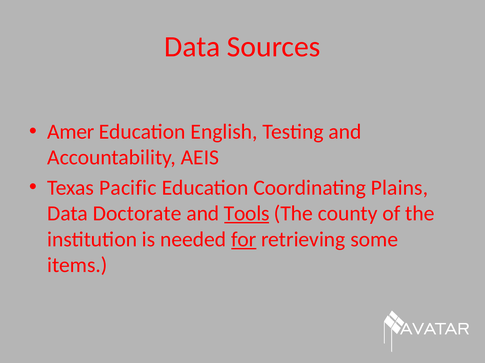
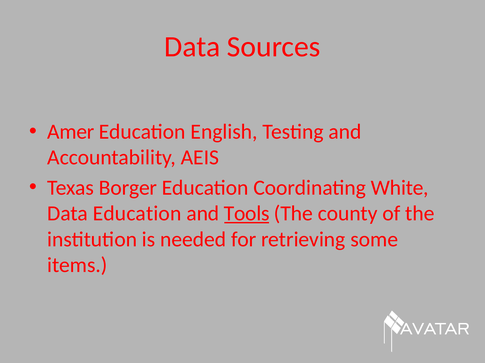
Pacific: Pacific -> Borger (128, 188)
Plains: Plains -> White (400, 188)
Data Doctorate: Doctorate -> Education (137, 214)
for underline: present -> none (244, 240)
